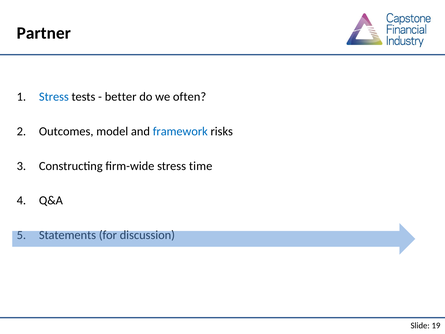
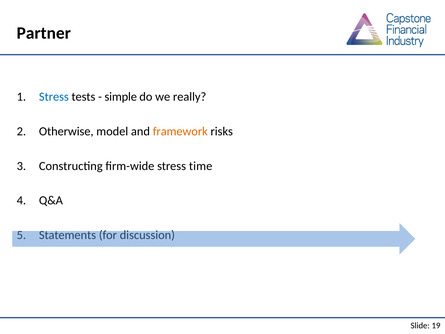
better: better -> simple (121, 97)
often: often -> really (190, 97)
Outcomes: Outcomes -> Otherwise (66, 131)
framework colour: blue -> orange (180, 131)
